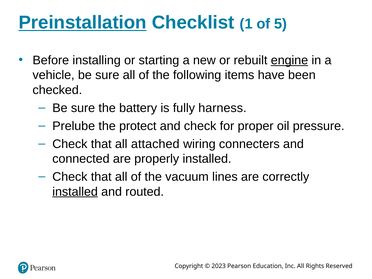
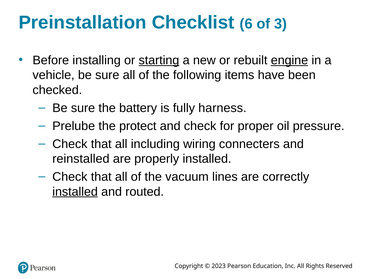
Preinstallation underline: present -> none (83, 23)
1: 1 -> 6 (246, 24)
5: 5 -> 3 (281, 24)
starting underline: none -> present (159, 60)
attached: attached -> including (155, 144)
connected: connected -> reinstalled (81, 159)
